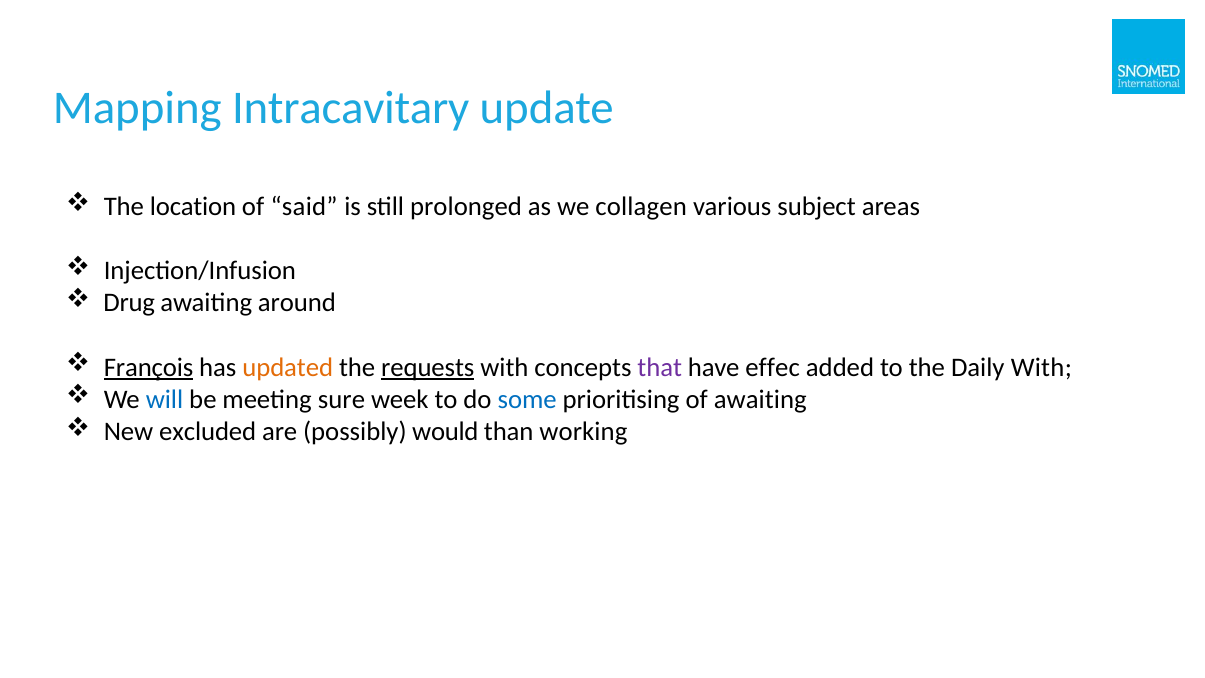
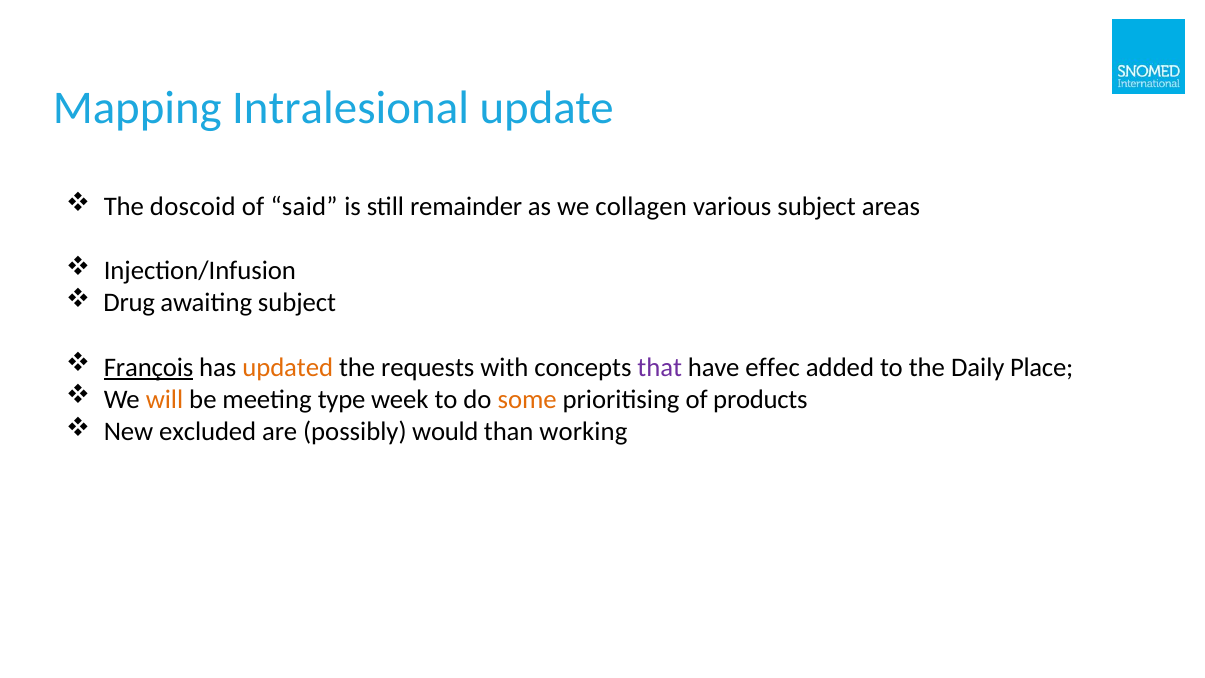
Intracavitary: Intracavitary -> Intralesional (351, 108)
location: location -> doscoid (193, 207)
prolonged: prolonged -> remainder (466, 207)
awaiting around: around -> subject (297, 303)
requests underline: present -> none (428, 367)
Daily With: With -> Place (1042, 367)
will colour: blue -> orange (164, 399)
sure: sure -> type (342, 399)
some colour: blue -> orange (527, 399)
of awaiting: awaiting -> products (760, 399)
